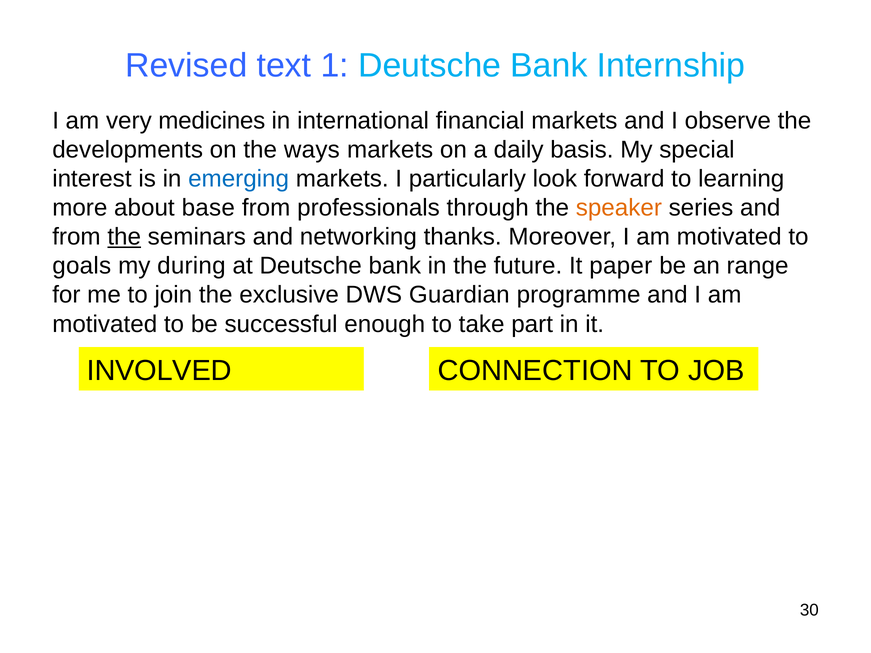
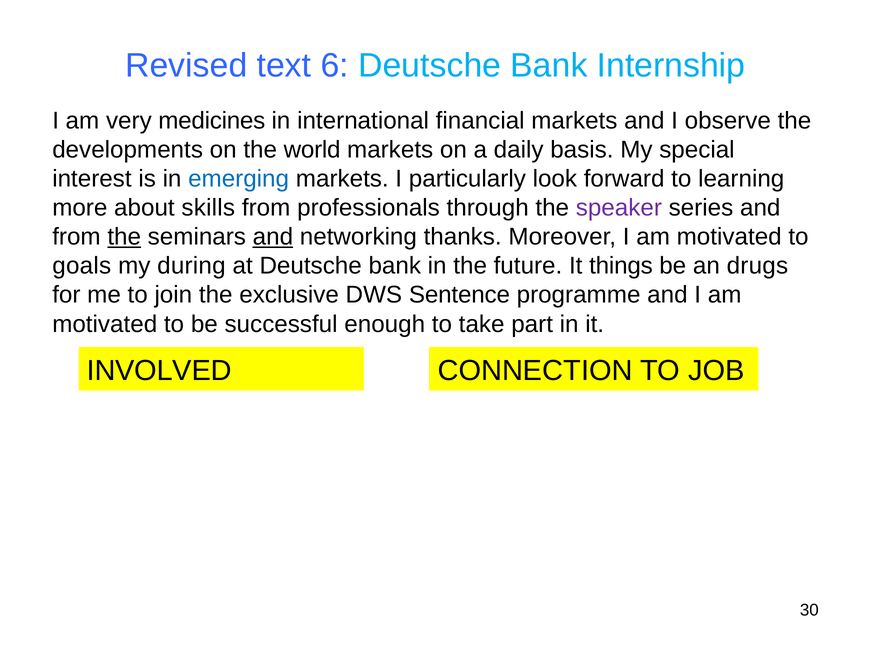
1: 1 -> 6 (335, 66)
ways: ways -> world (312, 150)
base: base -> skills (208, 208)
speaker colour: orange -> purple (619, 208)
and underline: none -> present (273, 237)
paper: paper -> things (621, 266)
range: range -> drugs (757, 266)
Guardian: Guardian -> Sentence (459, 295)
